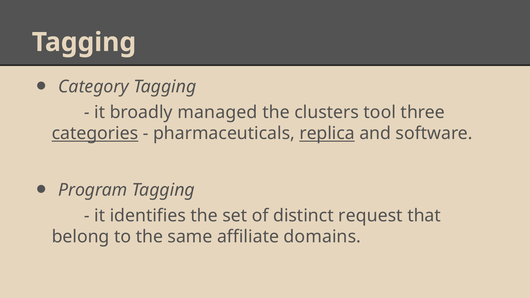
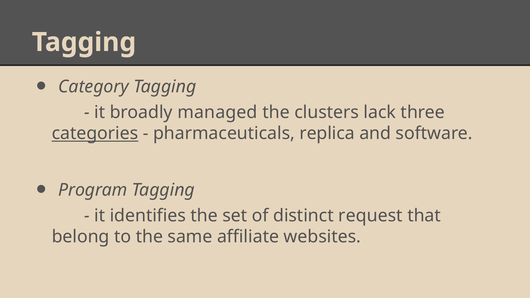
tool: tool -> lack (380, 112)
replica underline: present -> none (327, 134)
domains: domains -> websites (322, 237)
